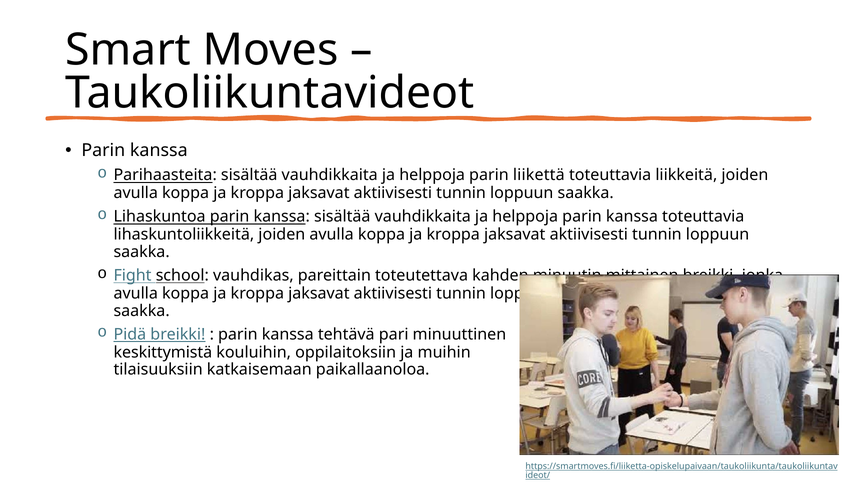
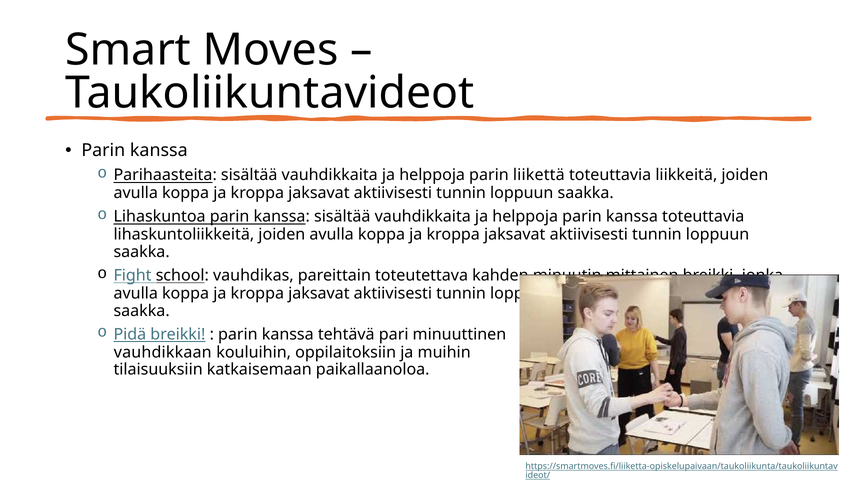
keskittymistä: keskittymistä -> vauhdikkaan (163, 352)
